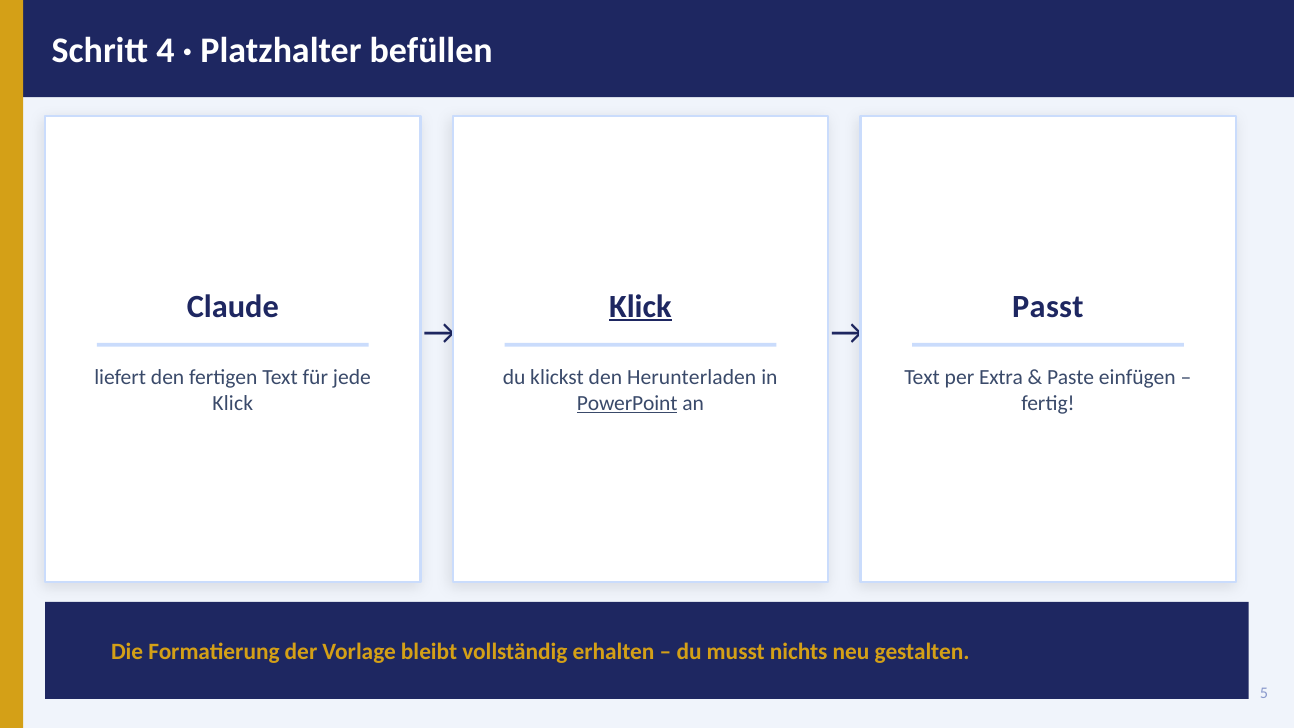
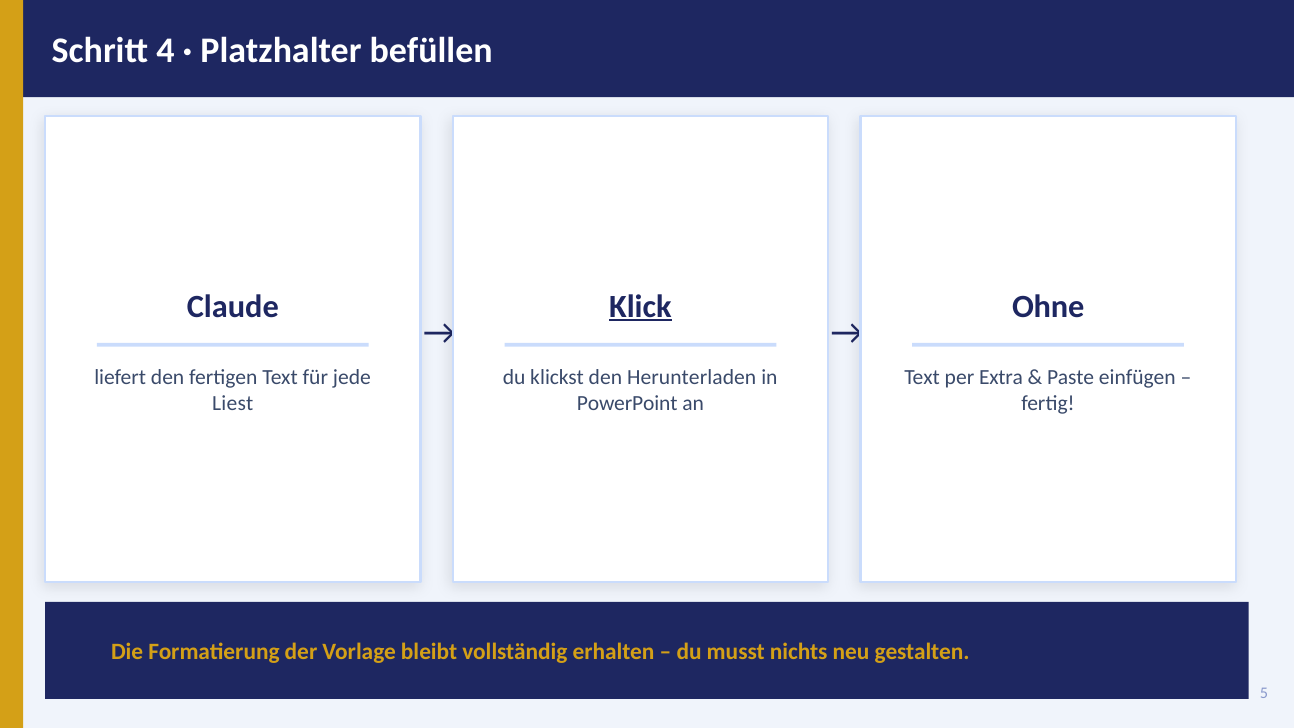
Passt: Passt -> Ohne (1048, 306)
Klick: Klick -> Liest (233, 403)
PowerPoint underline: present -> none (627, 403)
